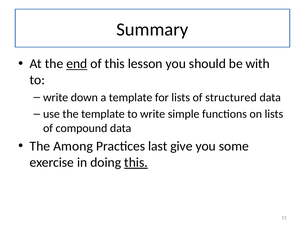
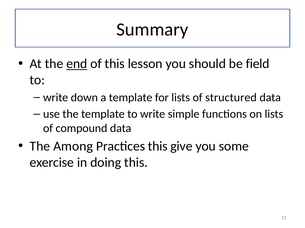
with: with -> field (258, 64)
Practices last: last -> this (158, 147)
this underline: present -> none (136, 163)
